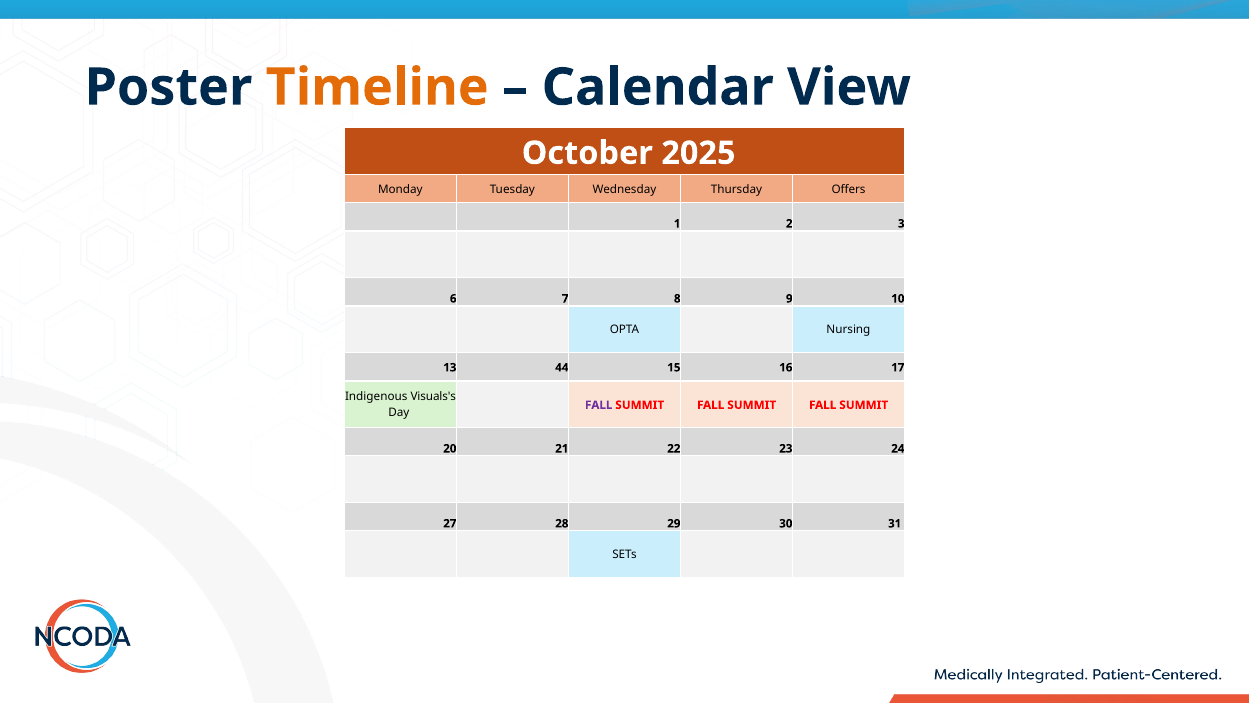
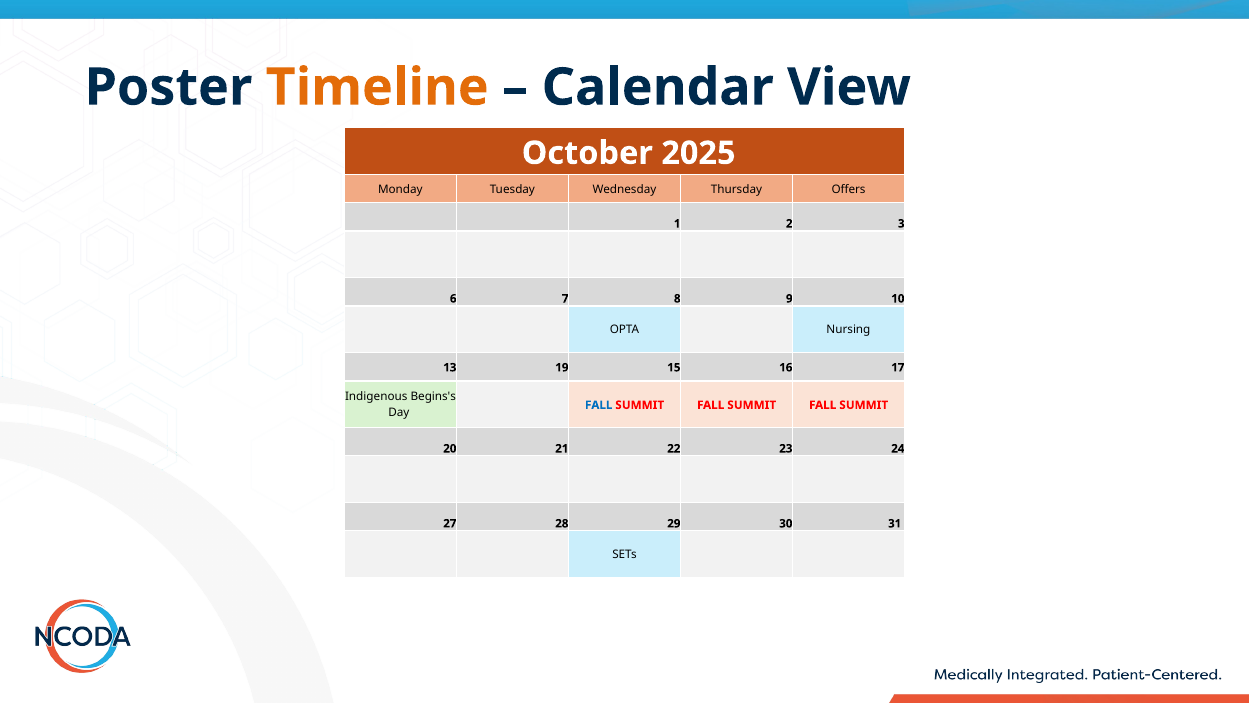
44: 44 -> 19 (562, 367)
Visuals's: Visuals's -> Begins's (433, 397)
FALL colour: purple -> blue (599, 405)
